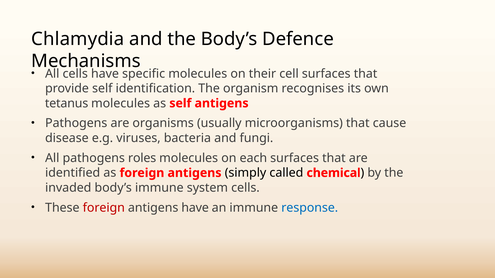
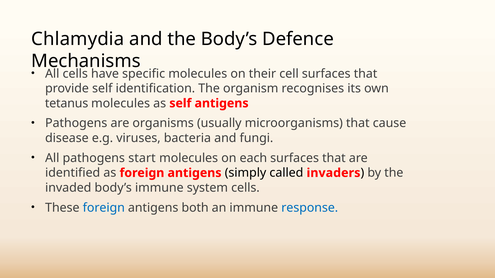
roles: roles -> start (142, 158)
chemical: chemical -> invaders (333, 173)
foreign colour: red -> blue (104, 208)
antigens have: have -> both (195, 208)
